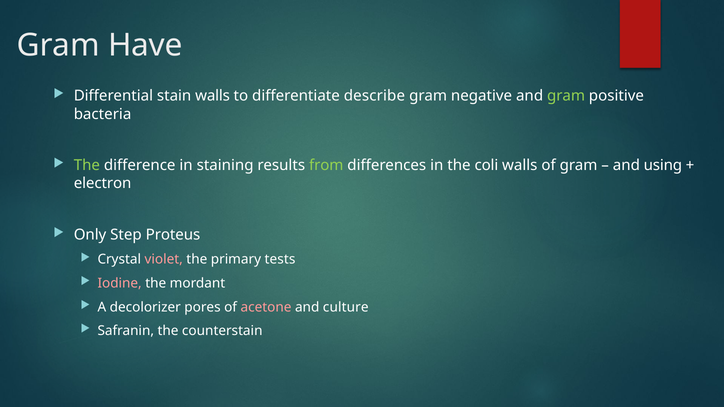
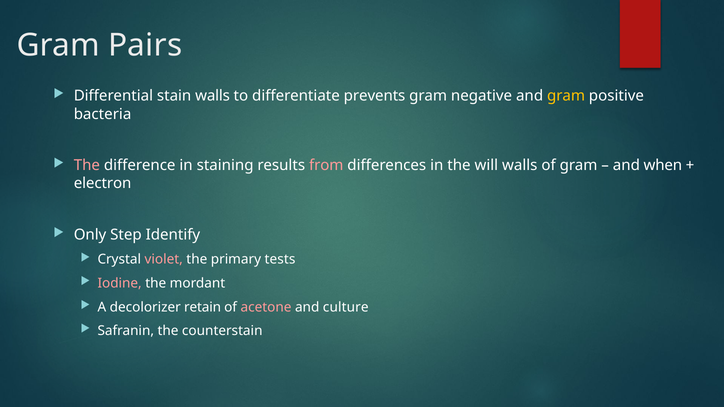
Have: Have -> Pairs (145, 45)
describe: describe -> prevents (375, 96)
gram colour: light green -> yellow (566, 96)
The colour: light green -> pink (87, 165)
from colour: light green -> pink (326, 165)
coli: coli -> will (486, 165)
using: using -> when (663, 165)
Proteus: Proteus -> Identify (173, 235)
pores: pores -> retain (203, 307)
